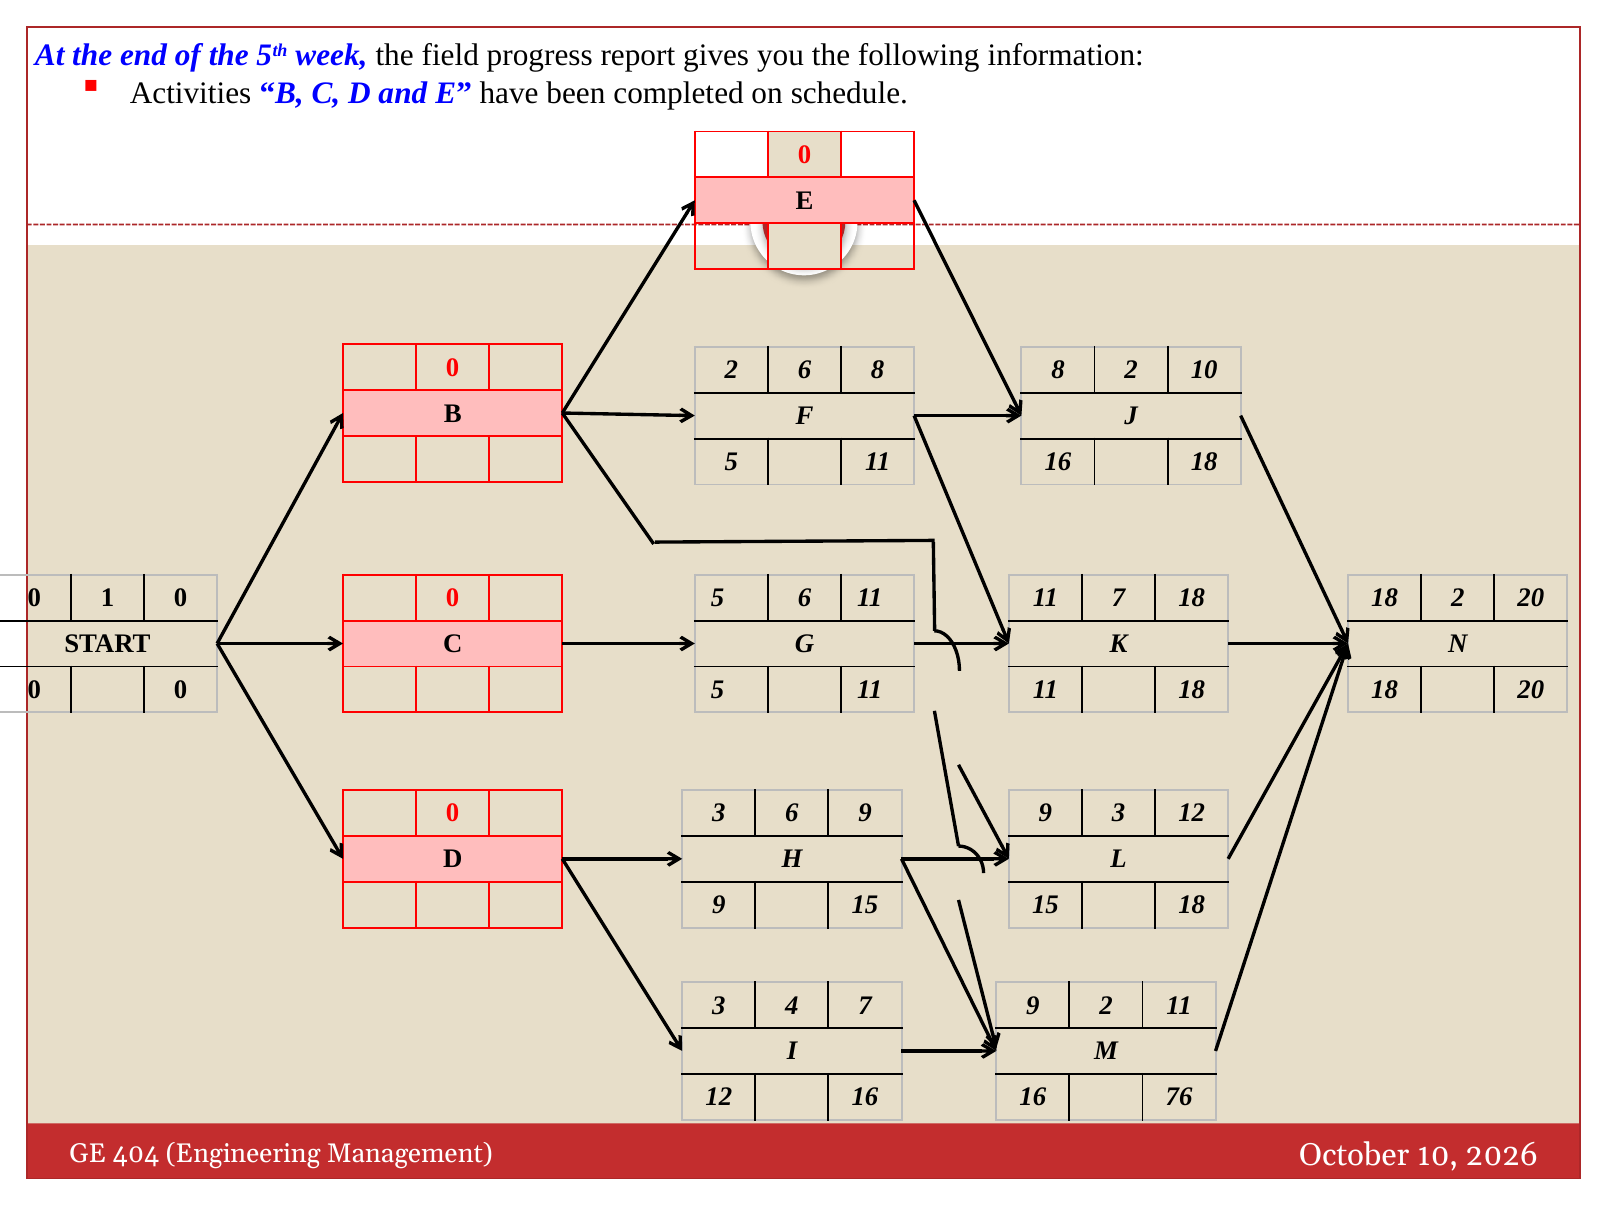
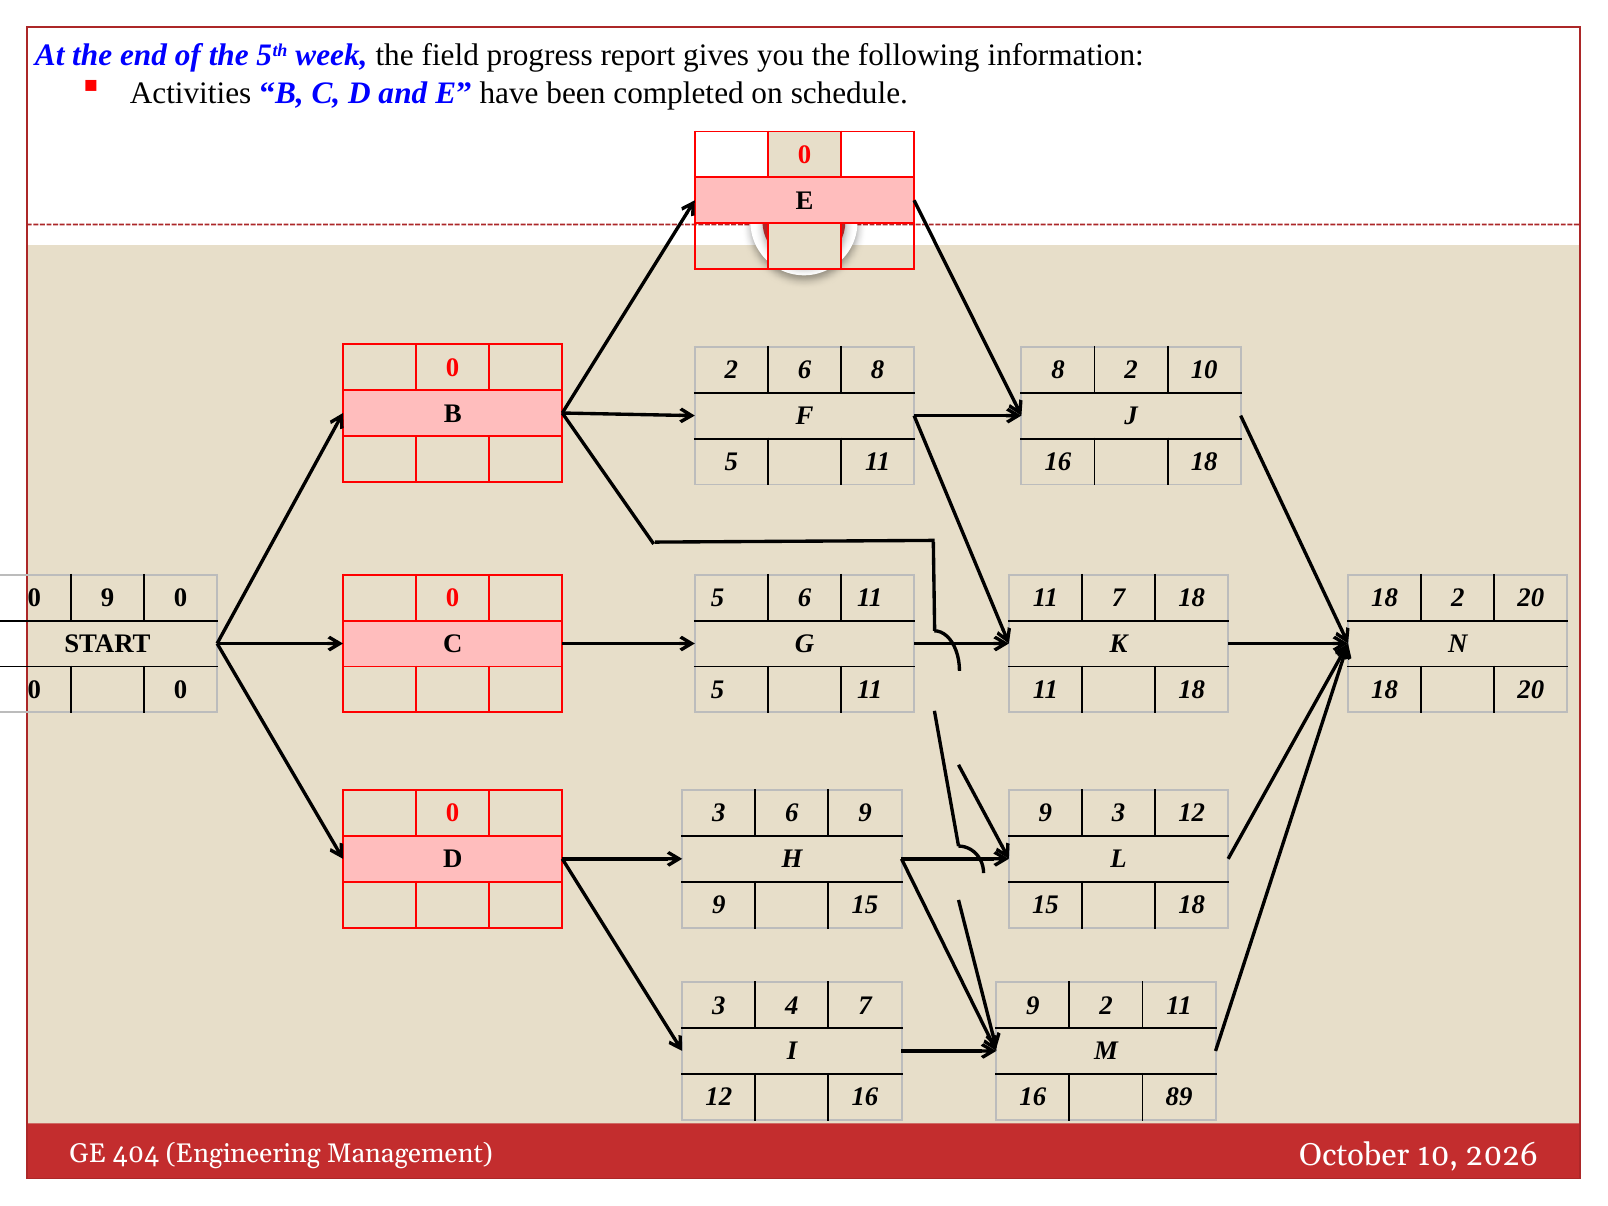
0 1: 1 -> 9 (108, 598)
76: 76 -> 89 (1179, 1097)
